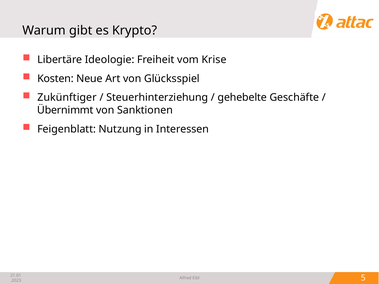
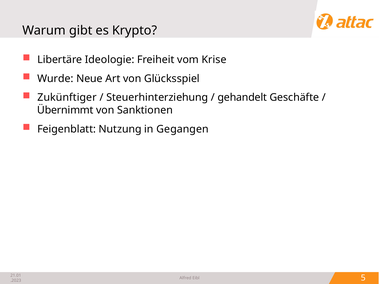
Kosten: Kosten -> Wurde (55, 79)
gehebelte: gehebelte -> gehandelt (242, 98)
Interessen: Interessen -> Gegangen (183, 129)
